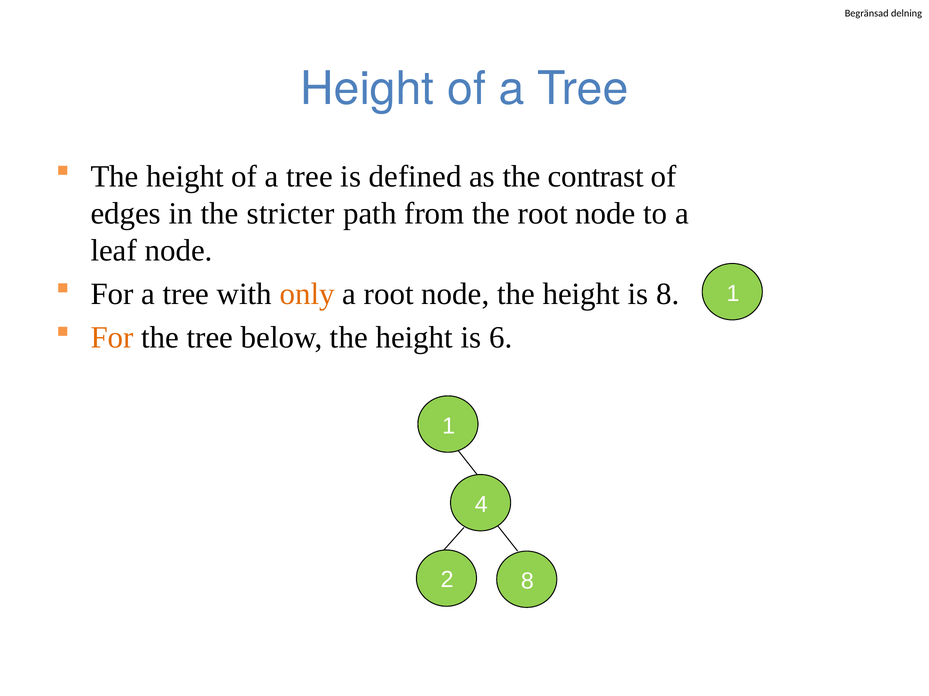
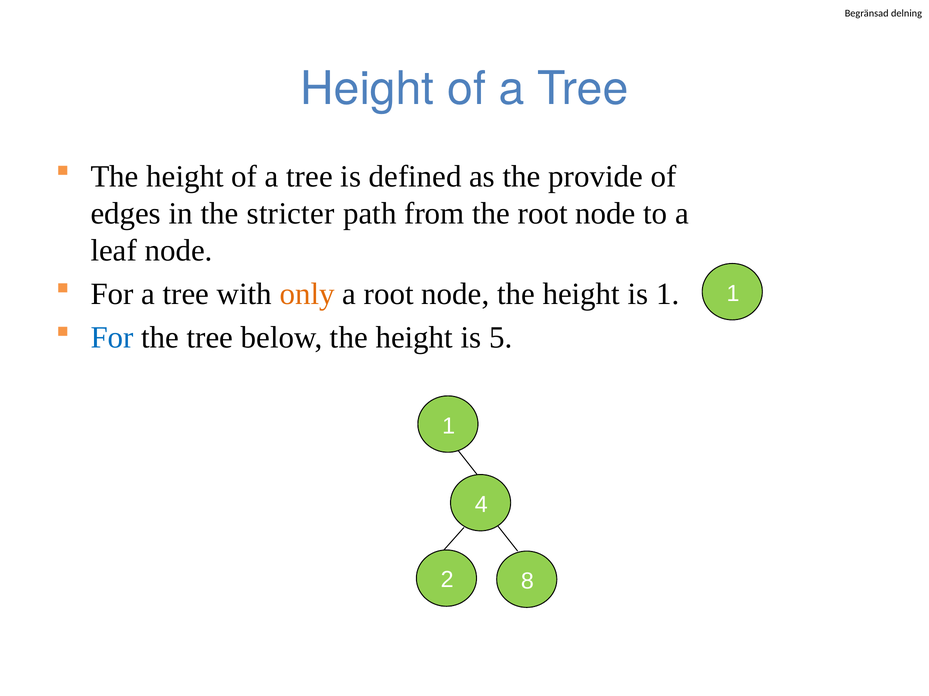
contrast: contrast -> provide (596, 177)
is 8: 8 -> 1 (668, 294)
For colour: orange -> blue (112, 338)
6: 6 -> 5 (501, 338)
